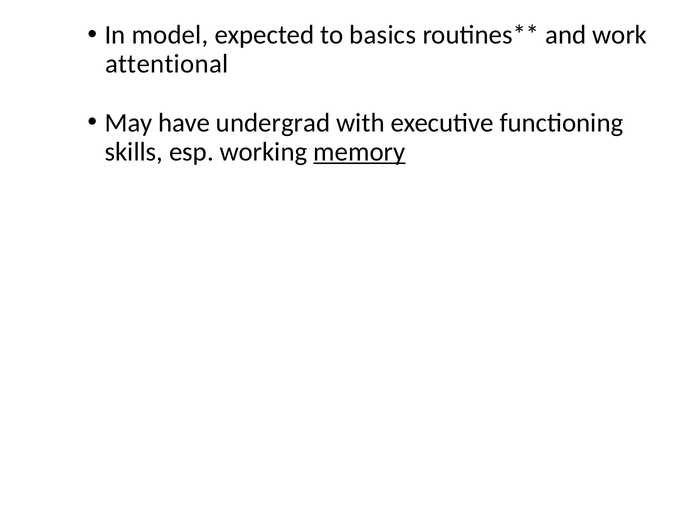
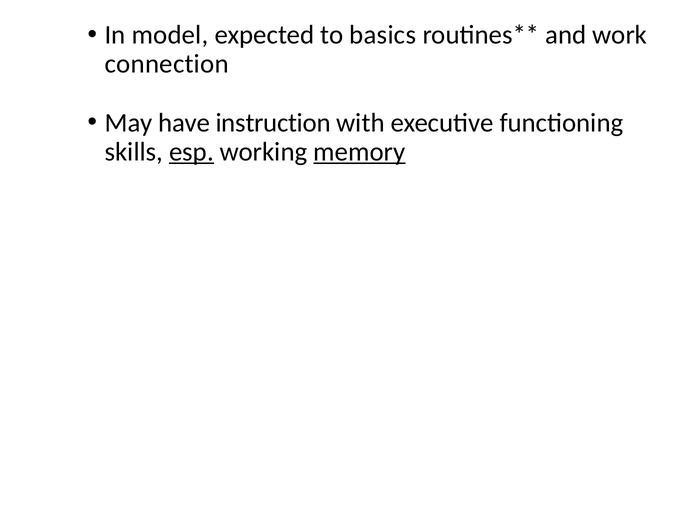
attentional: attentional -> connection (167, 64)
undergrad: undergrad -> instruction (273, 123)
esp underline: none -> present (191, 152)
